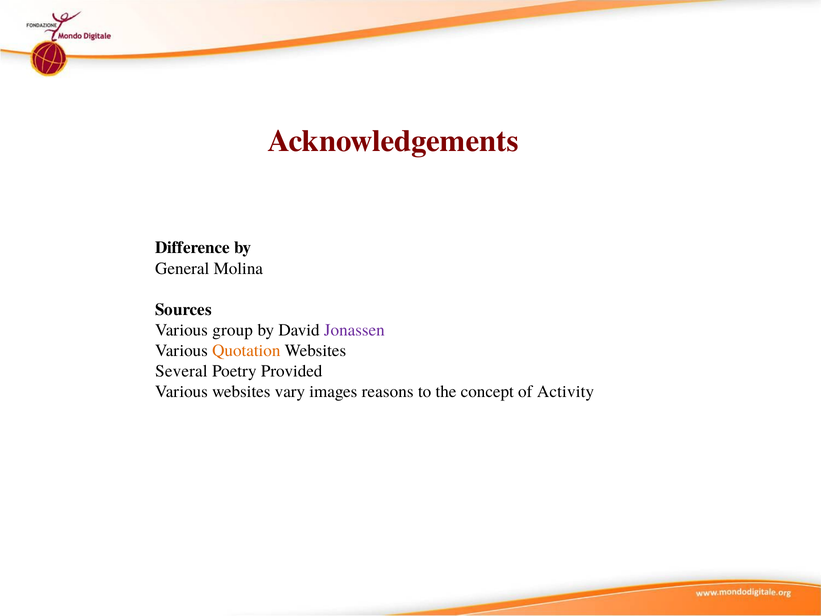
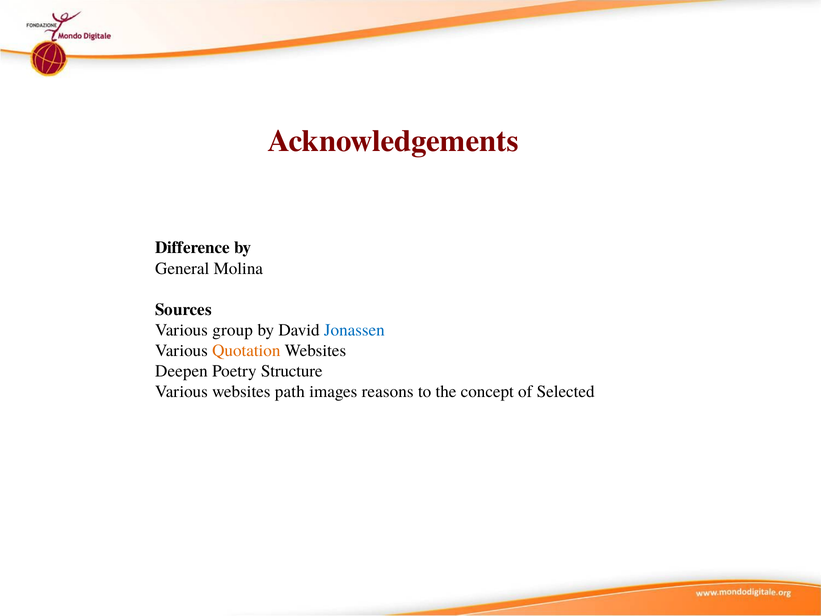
Jonassen colour: purple -> blue (354, 330)
Several: Several -> Deepen (181, 371)
Provided: Provided -> Structure (292, 371)
vary: vary -> path (290, 391)
Activity: Activity -> Selected (566, 391)
